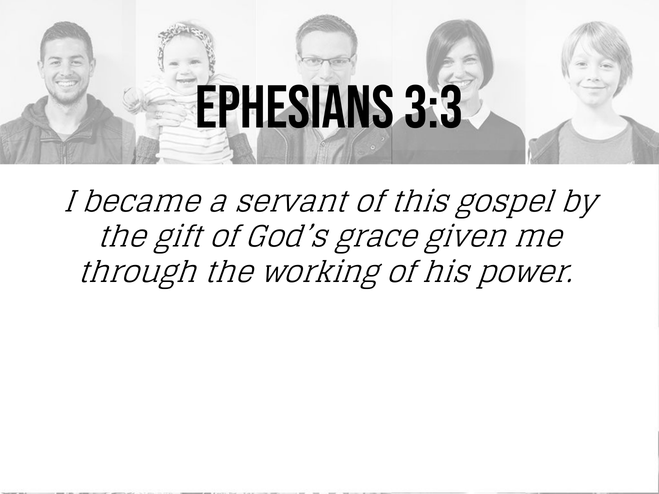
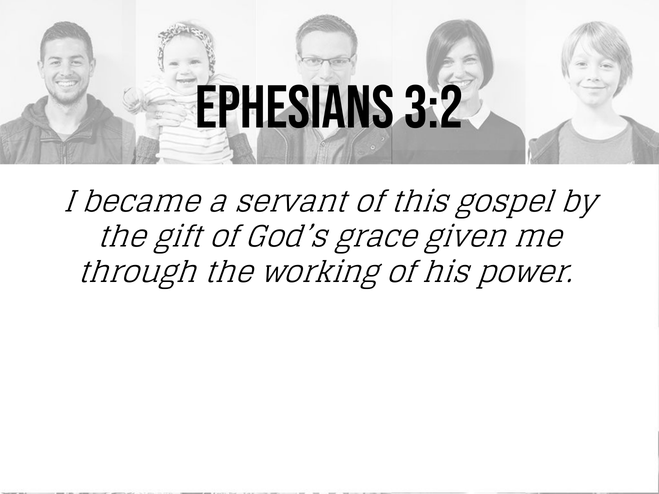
3:3: 3:3 -> 3:2 (434, 108)
